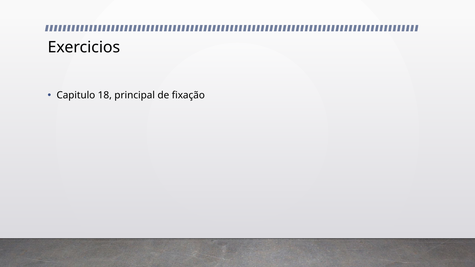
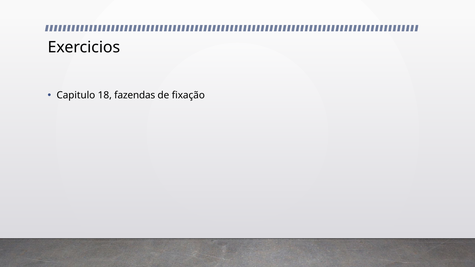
principal: principal -> fazendas (135, 95)
